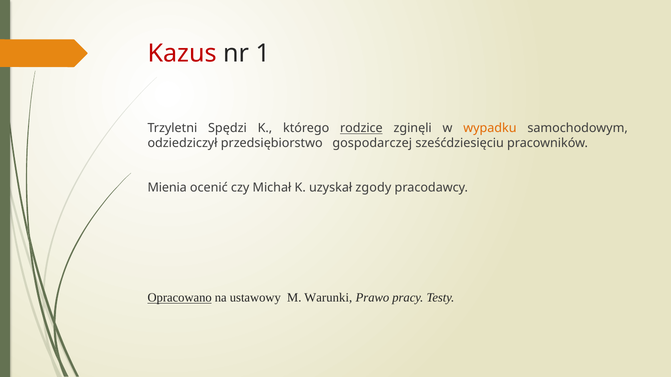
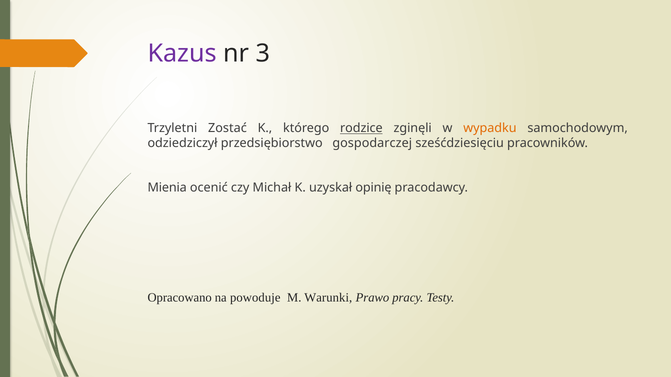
Kazus colour: red -> purple (182, 54)
1: 1 -> 3 (263, 54)
Spędzi: Spędzi -> Zostać (227, 128)
zgody: zgody -> opinię (374, 188)
Opracowano underline: present -> none (180, 298)
ustawowy: ustawowy -> powoduje (255, 298)
